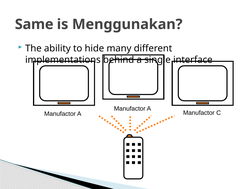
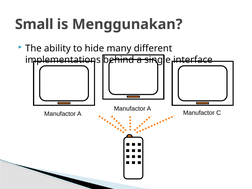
Same: Same -> Small (34, 24)
